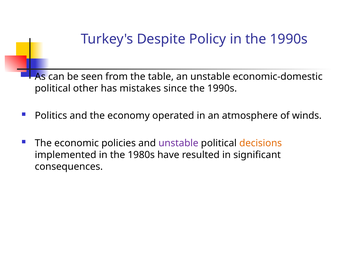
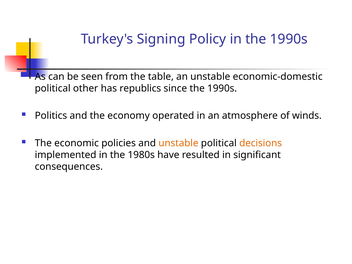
Despite: Despite -> Signing (161, 39)
mistakes: mistakes -> republics (140, 88)
unstable colour: purple -> orange (178, 143)
